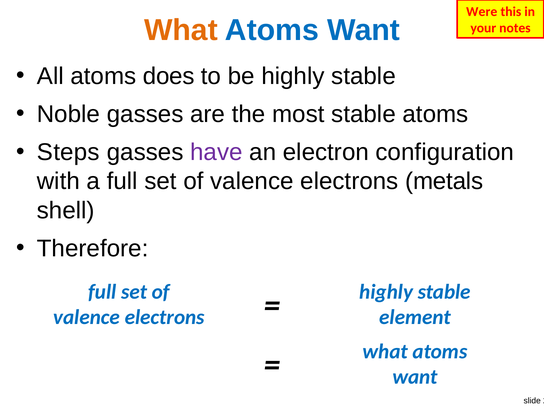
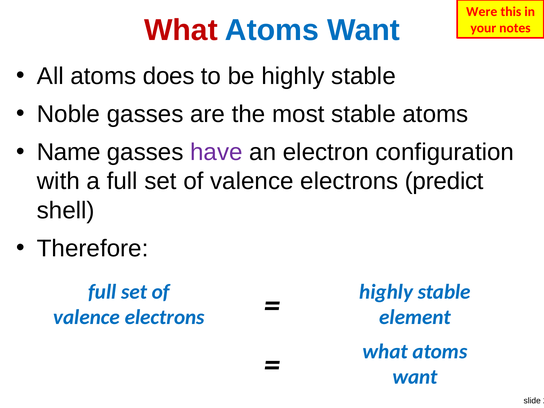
What colour: orange -> red (181, 30)
Steps: Steps -> Name (69, 152)
metals: metals -> predict (444, 181)
